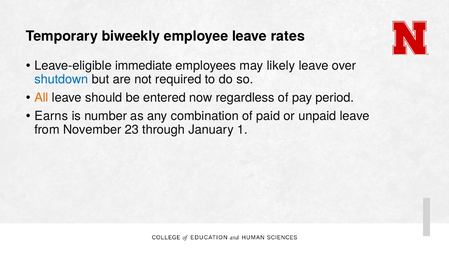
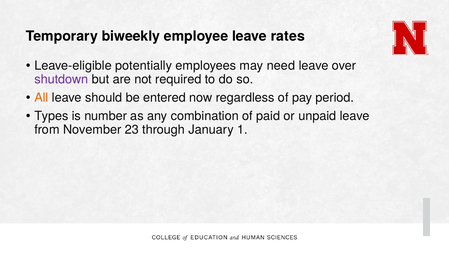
immediate: immediate -> potentially (144, 66)
likely: likely -> need (281, 66)
shutdown colour: blue -> purple (61, 79)
Earns: Earns -> Types (51, 116)
